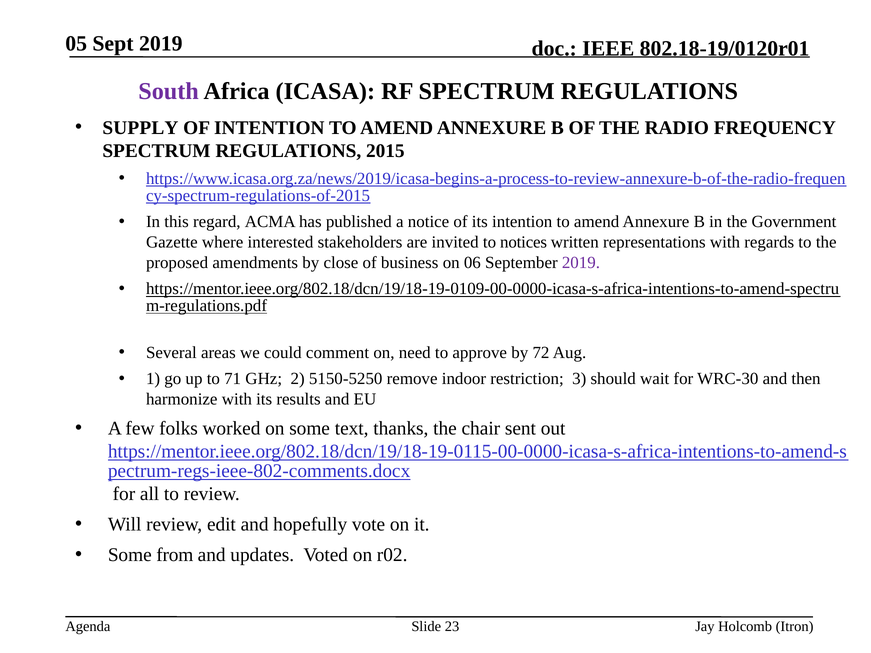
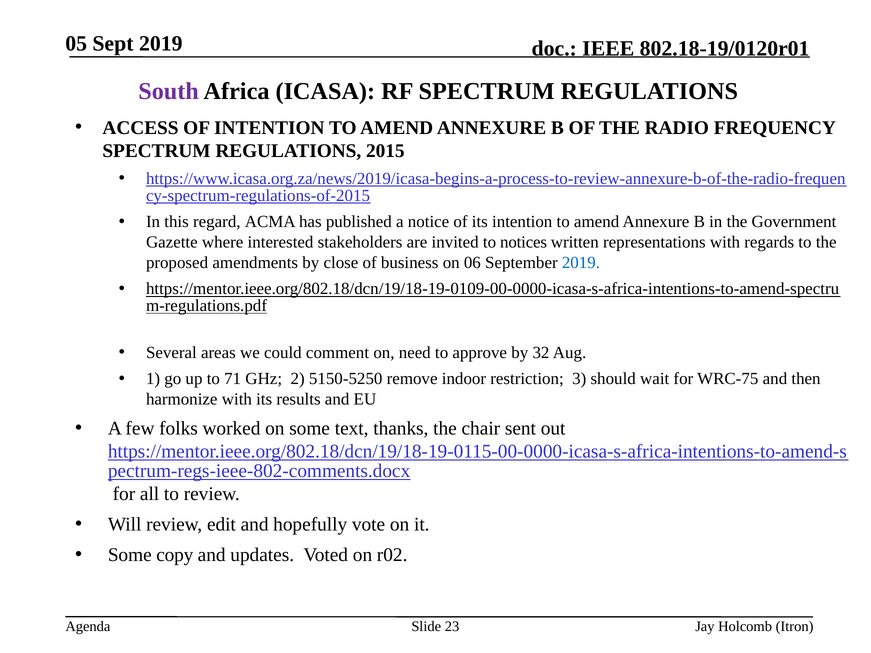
SUPPLY: SUPPLY -> ACCESS (141, 128)
2019 colour: purple -> blue (581, 263)
72: 72 -> 32 (541, 353)
WRC-30: WRC-30 -> WRC-75 (728, 379)
from: from -> copy (175, 555)
